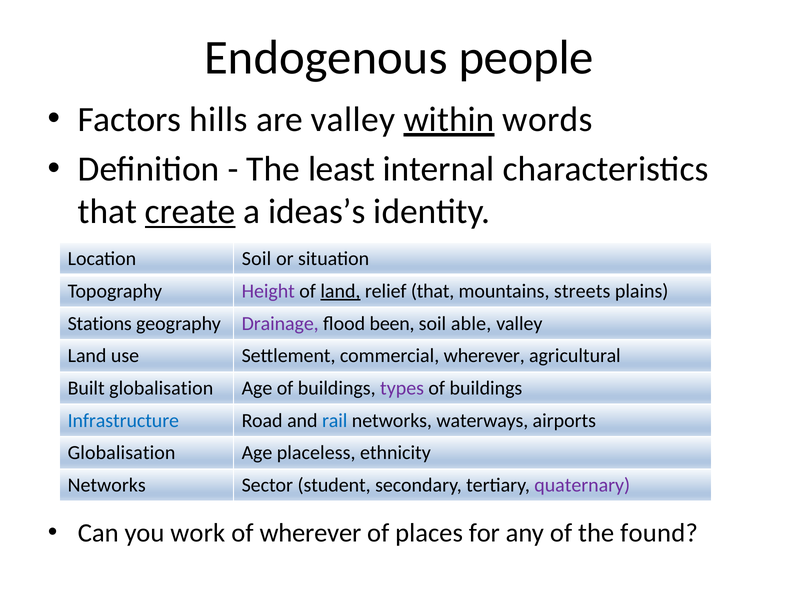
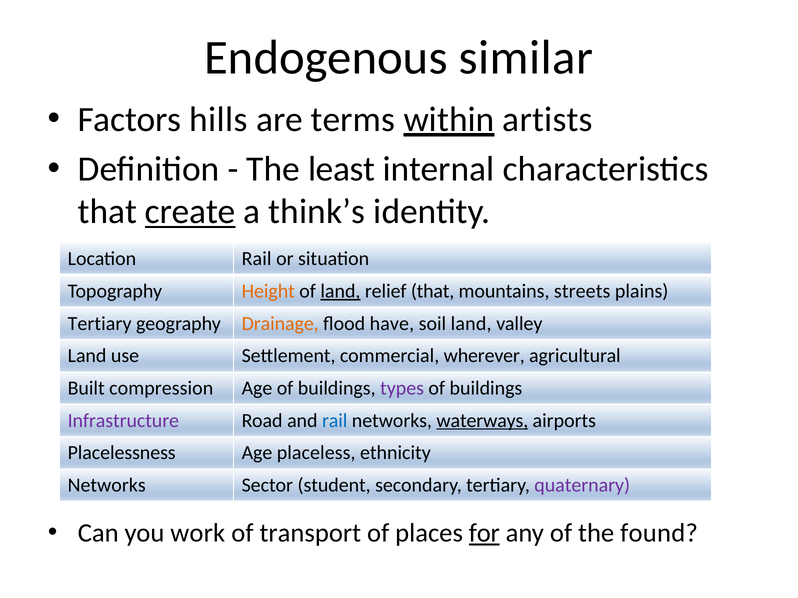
people: people -> similar (526, 58)
are valley: valley -> terms (353, 120)
words: words -> artists (548, 120)
ideas’s: ideas’s -> think’s (317, 212)
Location Soil: Soil -> Rail (257, 259)
Height colour: purple -> orange (268, 291)
Stations: Stations -> Tertiary (100, 324)
Drainage colour: purple -> orange (280, 324)
been: been -> have (392, 324)
soil able: able -> land (471, 324)
Built globalisation: globalisation -> compression (161, 389)
Infrastructure colour: blue -> purple (123, 421)
waterways underline: none -> present (482, 421)
Globalisation: Globalisation -> Placelessness (122, 453)
of wherever: wherever -> transport (310, 533)
for underline: none -> present (484, 533)
